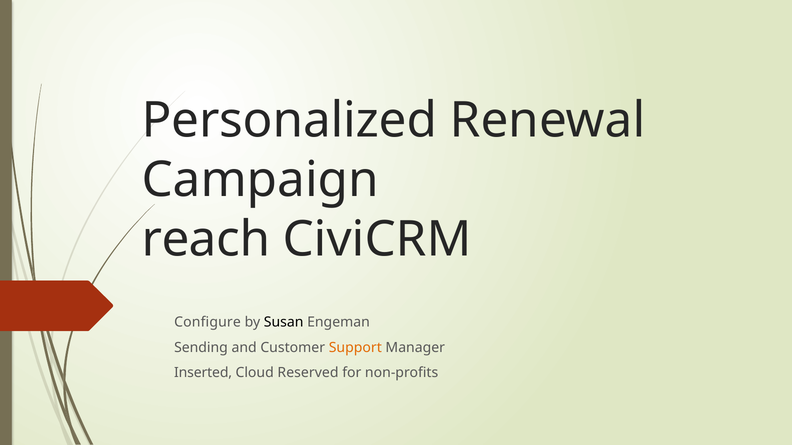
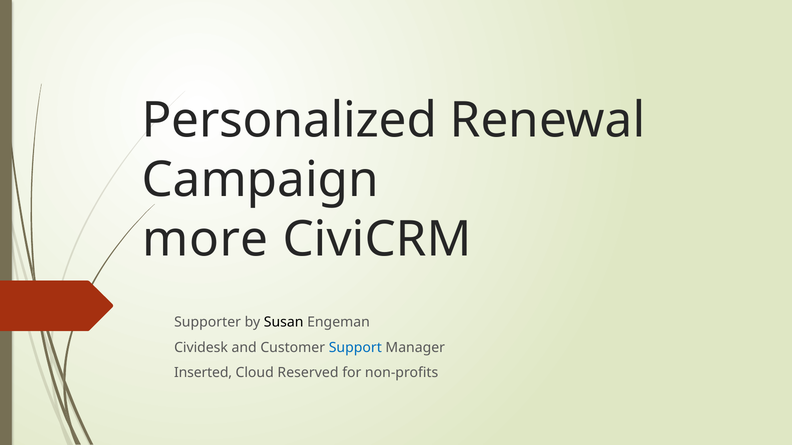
reach: reach -> more (205, 239)
Configure: Configure -> Supporter (208, 323)
Sending: Sending -> Cividesk (201, 348)
Support colour: orange -> blue (355, 348)
